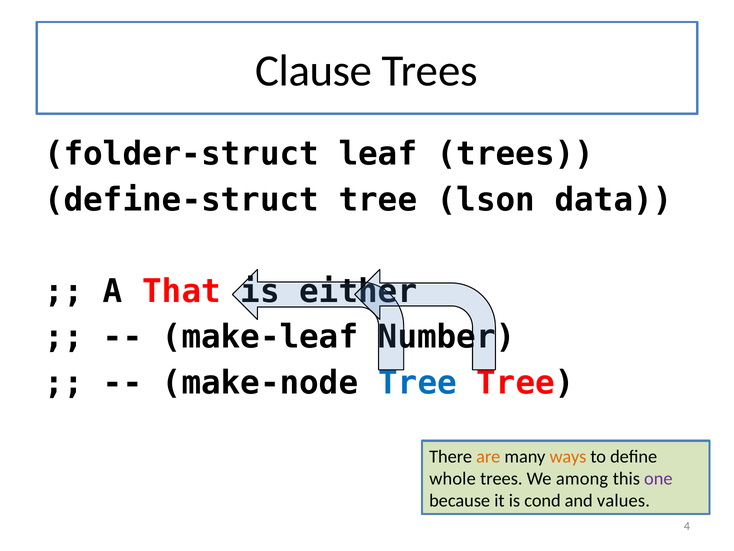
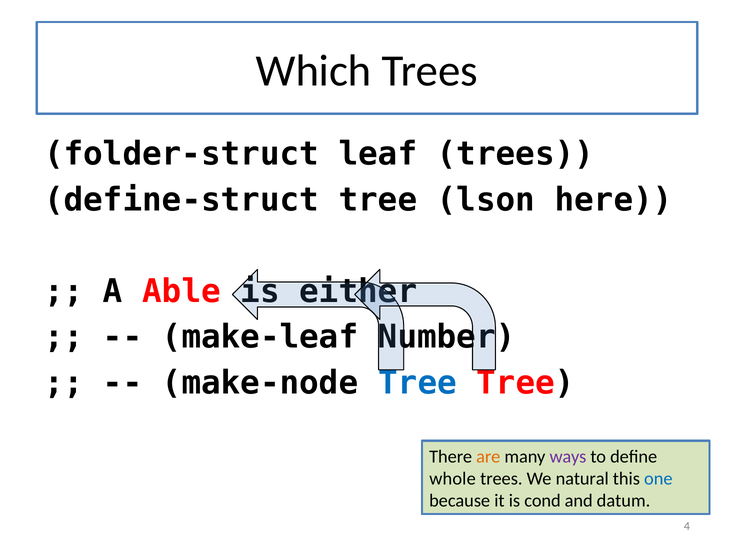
Clause: Clause -> Which (314, 71)
data: data -> here (614, 200)
That: That -> Able (182, 291)
ways colour: orange -> purple (568, 456)
among: among -> natural (582, 478)
one colour: purple -> blue (658, 478)
values: values -> datum (624, 500)
